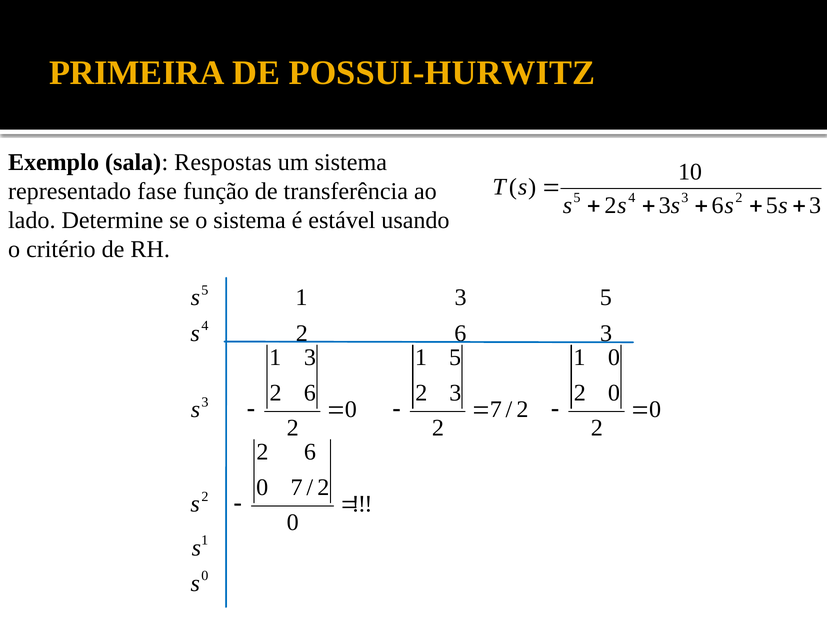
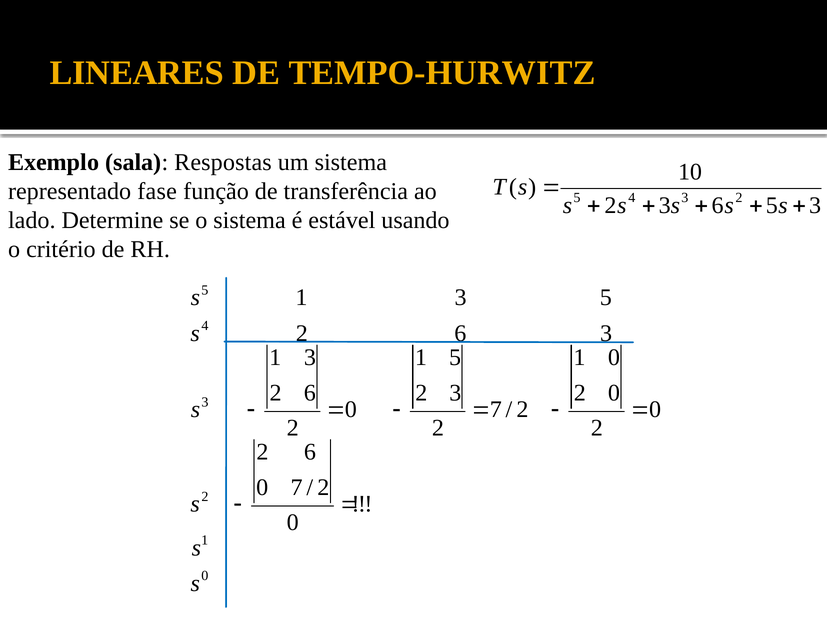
PRIMEIRA: PRIMEIRA -> LINEARES (137, 73)
POSSUI-HURWITZ: POSSUI-HURWITZ -> TEMPO-HURWITZ (442, 73)
